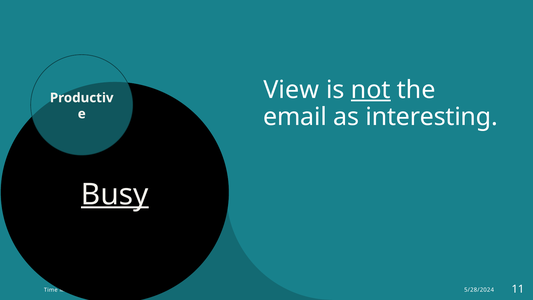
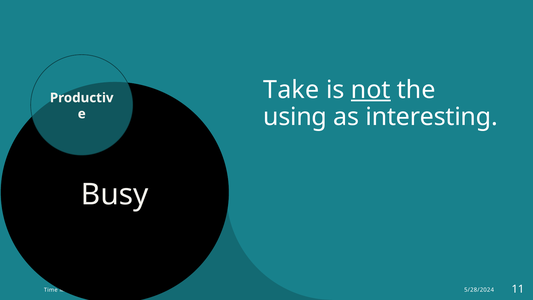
View: View -> Take (291, 90)
email: email -> using (295, 117)
Busy underline: present -> none (115, 194)
